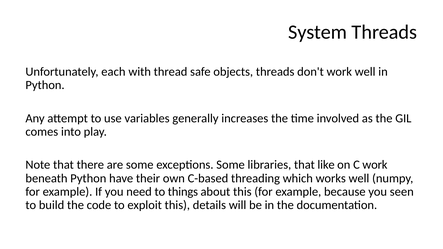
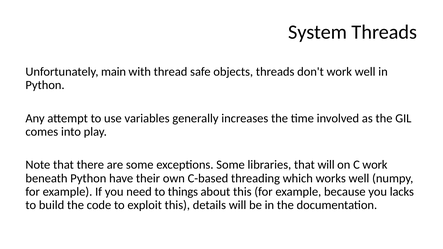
each: each -> main (114, 72)
that like: like -> will (326, 165)
seen: seen -> lacks (402, 192)
